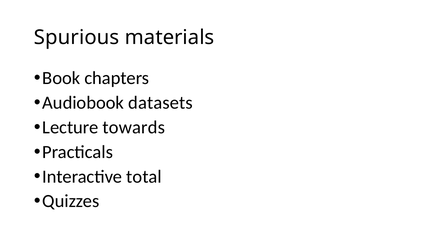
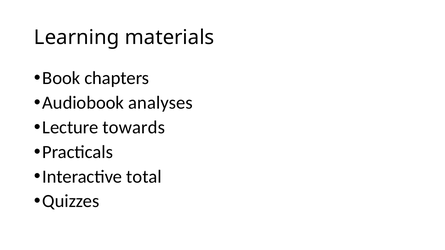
Spurious: Spurious -> Learning (77, 37)
datasets: datasets -> analyses (161, 103)
